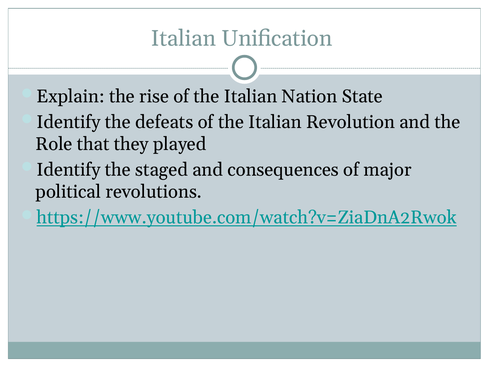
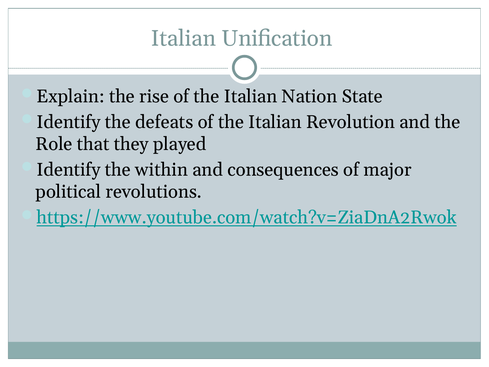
staged: staged -> within (162, 170)
